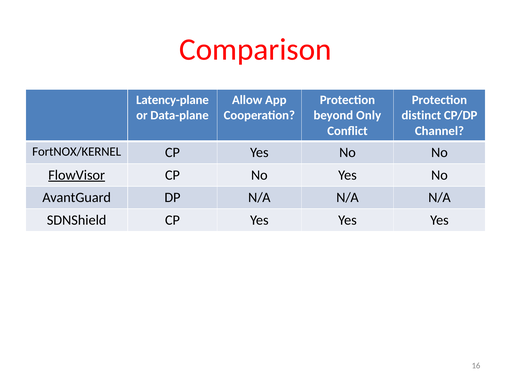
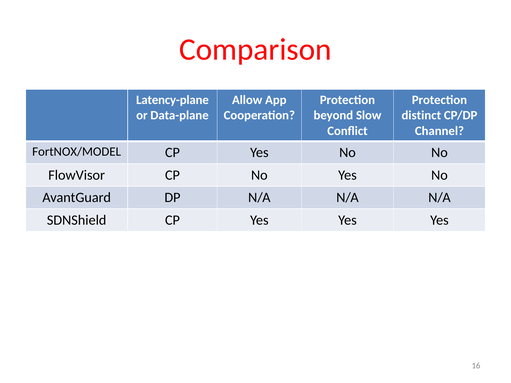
Only: Only -> Slow (369, 116)
FortNOX/KERNEL: FortNOX/KERNEL -> FortNOX/MODEL (77, 152)
FlowVisor underline: present -> none (77, 175)
